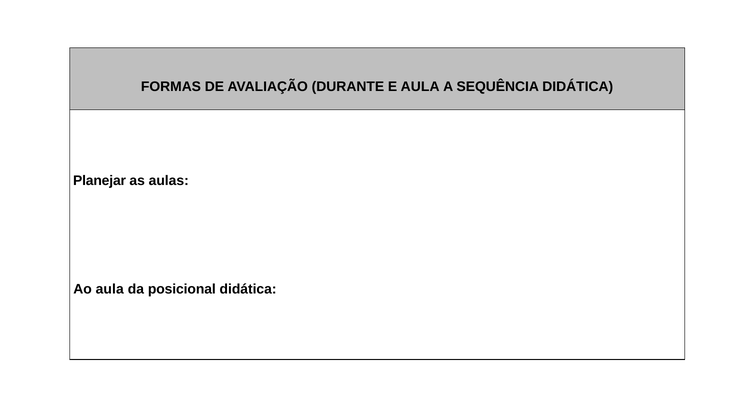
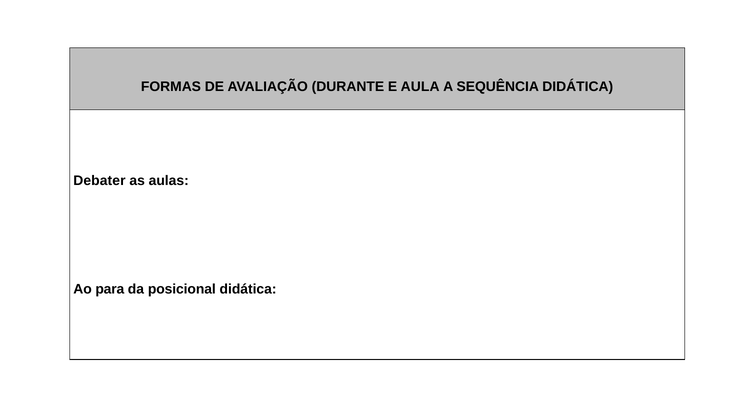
Planejar: Planejar -> Debater (99, 181)
Ao aula: aula -> para (110, 289)
